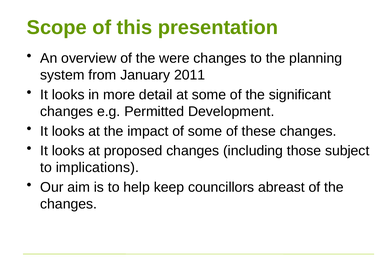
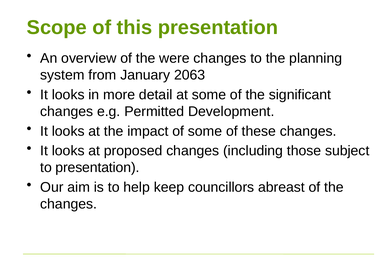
2011: 2011 -> 2063 (190, 75)
to implications: implications -> presentation (97, 168)
